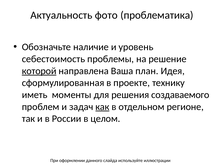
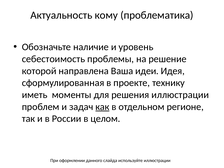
фото: фото -> кому (106, 15)
которой underline: present -> none (39, 71)
план: план -> идеи (147, 71)
решения создаваемого: создаваемого -> иллюстрации (180, 95)
